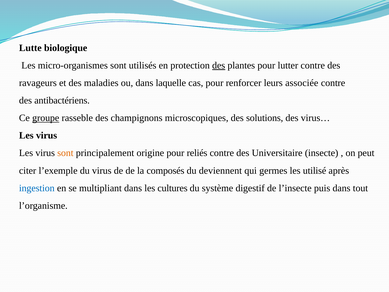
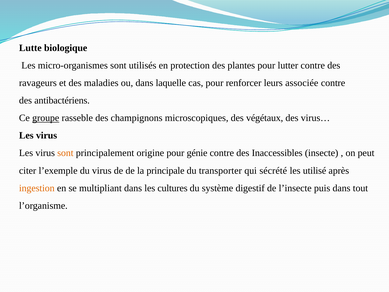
des underline: present -> none (219, 65)
solutions: solutions -> végétaux (265, 118)
reliés: reliés -> génie (197, 153)
Universitaire: Universitaire -> Inaccessibles (277, 153)
composés: composés -> principale (165, 170)
deviennent: deviennent -> transporter (220, 170)
germes: germes -> sécrété (273, 170)
ingestion colour: blue -> orange (37, 188)
